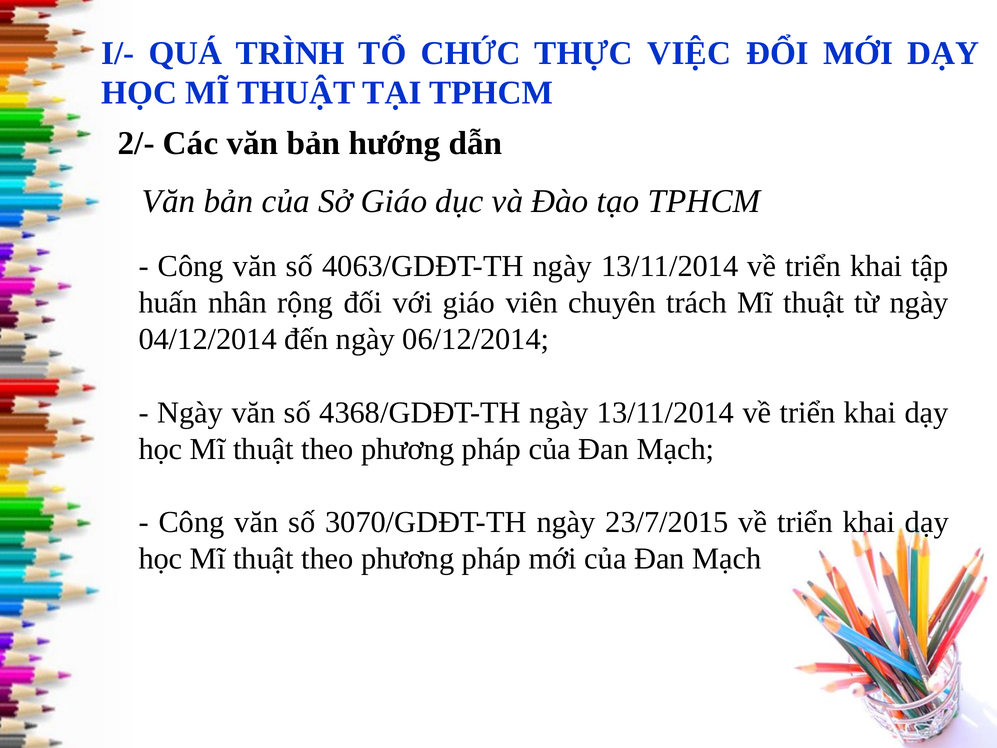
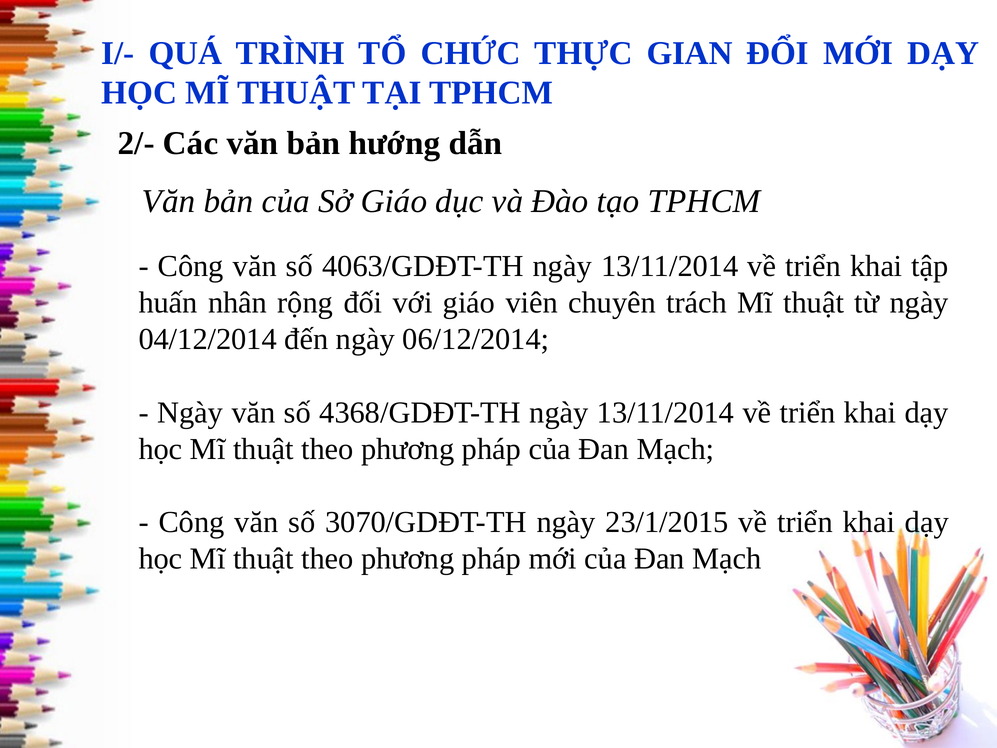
VIỆC: VIỆC -> GIAN (690, 53)
23/7/2015: 23/7/2015 -> 23/1/2015 (667, 522)
